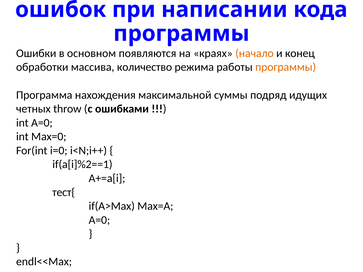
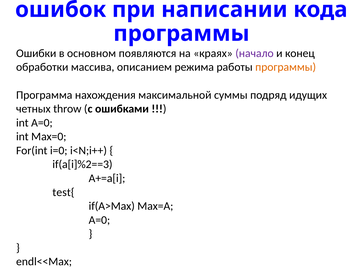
начало colour: orange -> purple (254, 53)
количество: количество -> описанием (144, 67)
if(a[i]%2==1: if(a[i]%2==1 -> if(a[i]%2==3 (82, 165)
тест{: тест{ -> test{ (63, 192)
